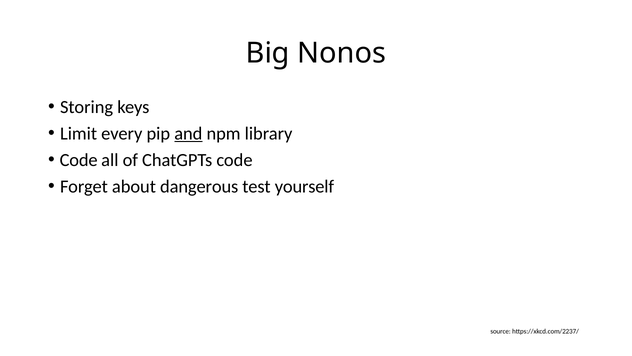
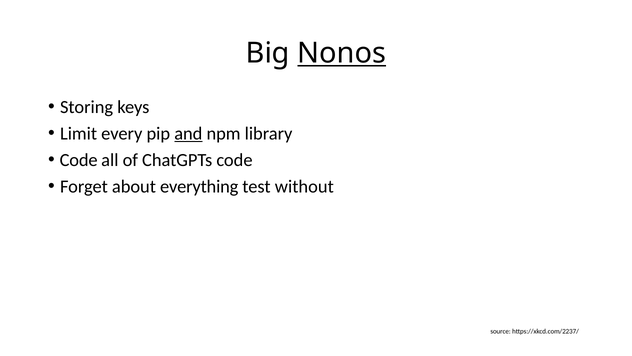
Nonos underline: none -> present (342, 53)
dangerous: dangerous -> everything (199, 186)
yourself: yourself -> without (304, 186)
